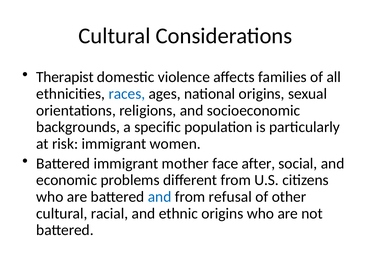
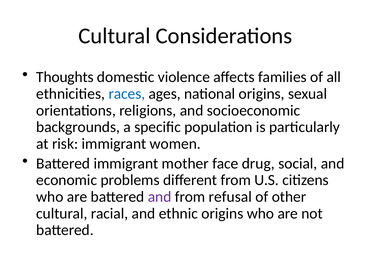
Therapist: Therapist -> Thoughts (65, 77)
after: after -> drug (258, 164)
and colour: blue -> purple (160, 197)
